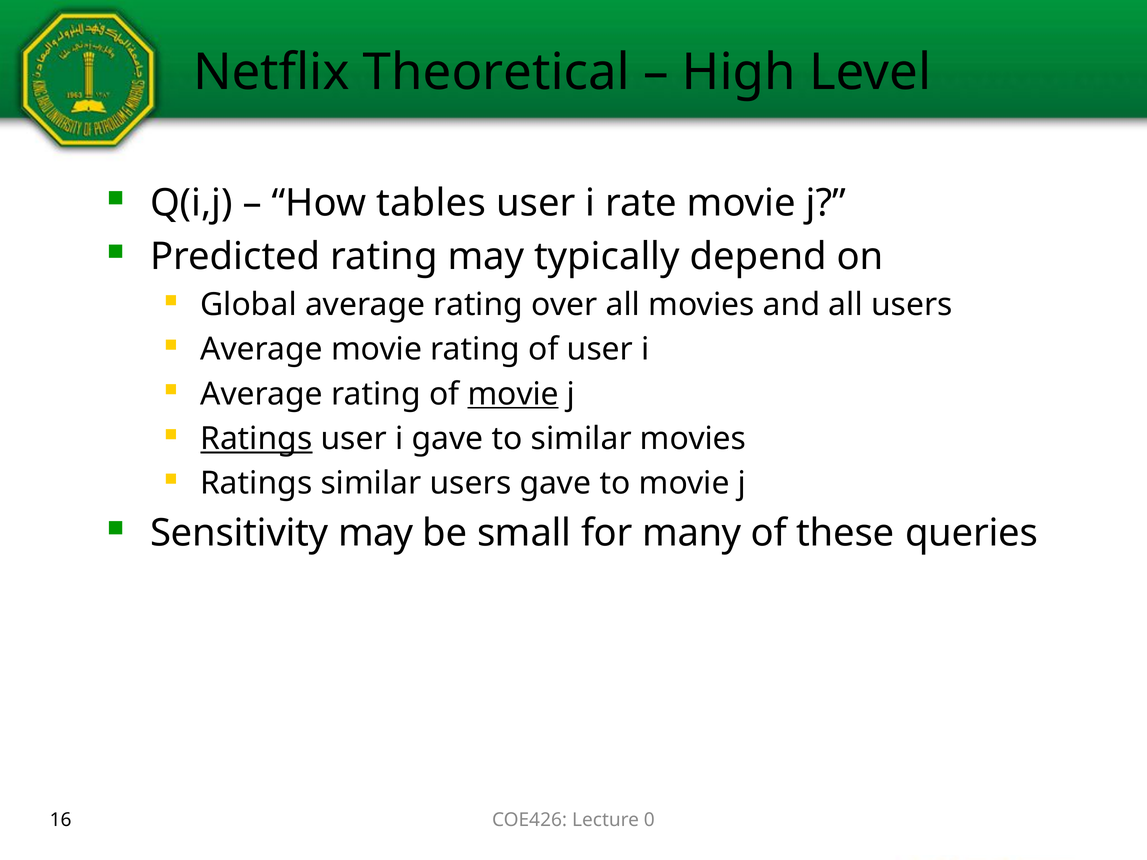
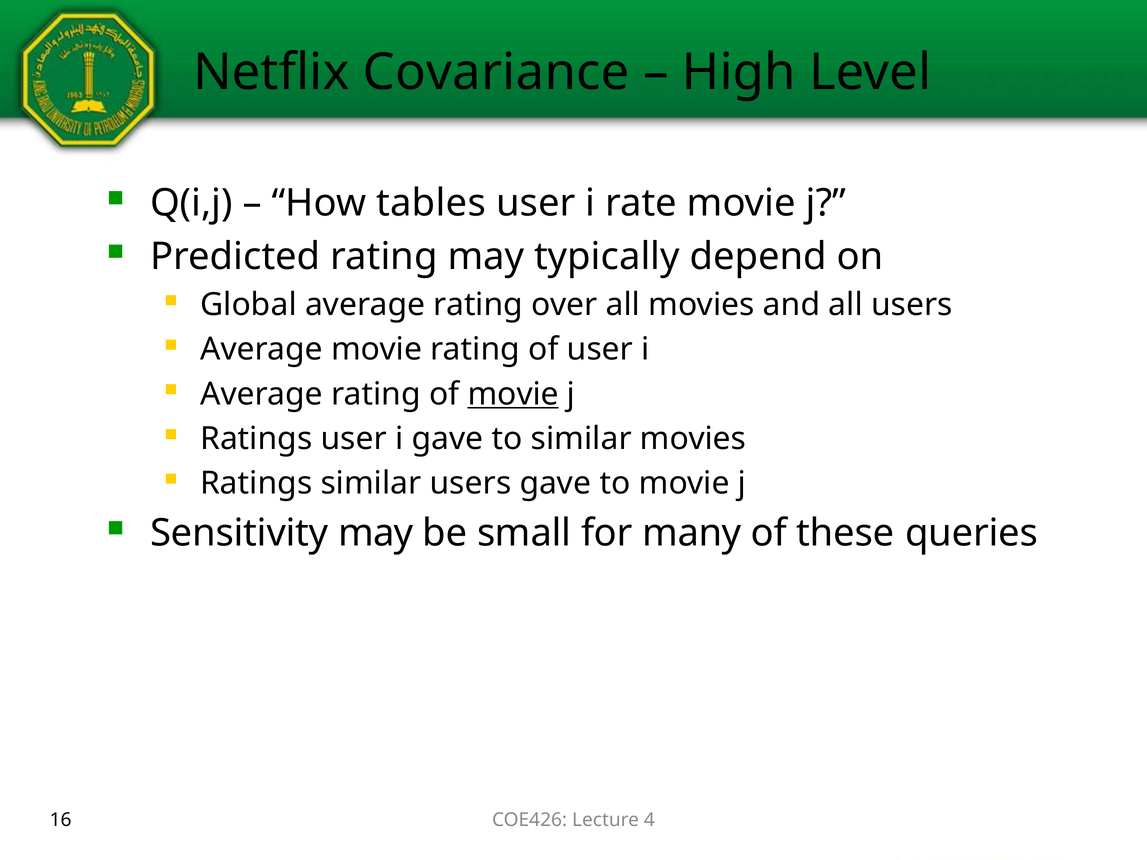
Theoretical: Theoretical -> Covariance (496, 72)
Ratings underline: present -> none (256, 439)
0: 0 -> 4 (649, 820)
